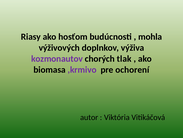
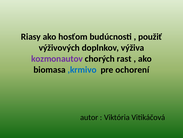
mohla: mohla -> použiť (150, 36)
tlak: tlak -> rast (124, 58)
,krmivo colour: purple -> blue (82, 69)
